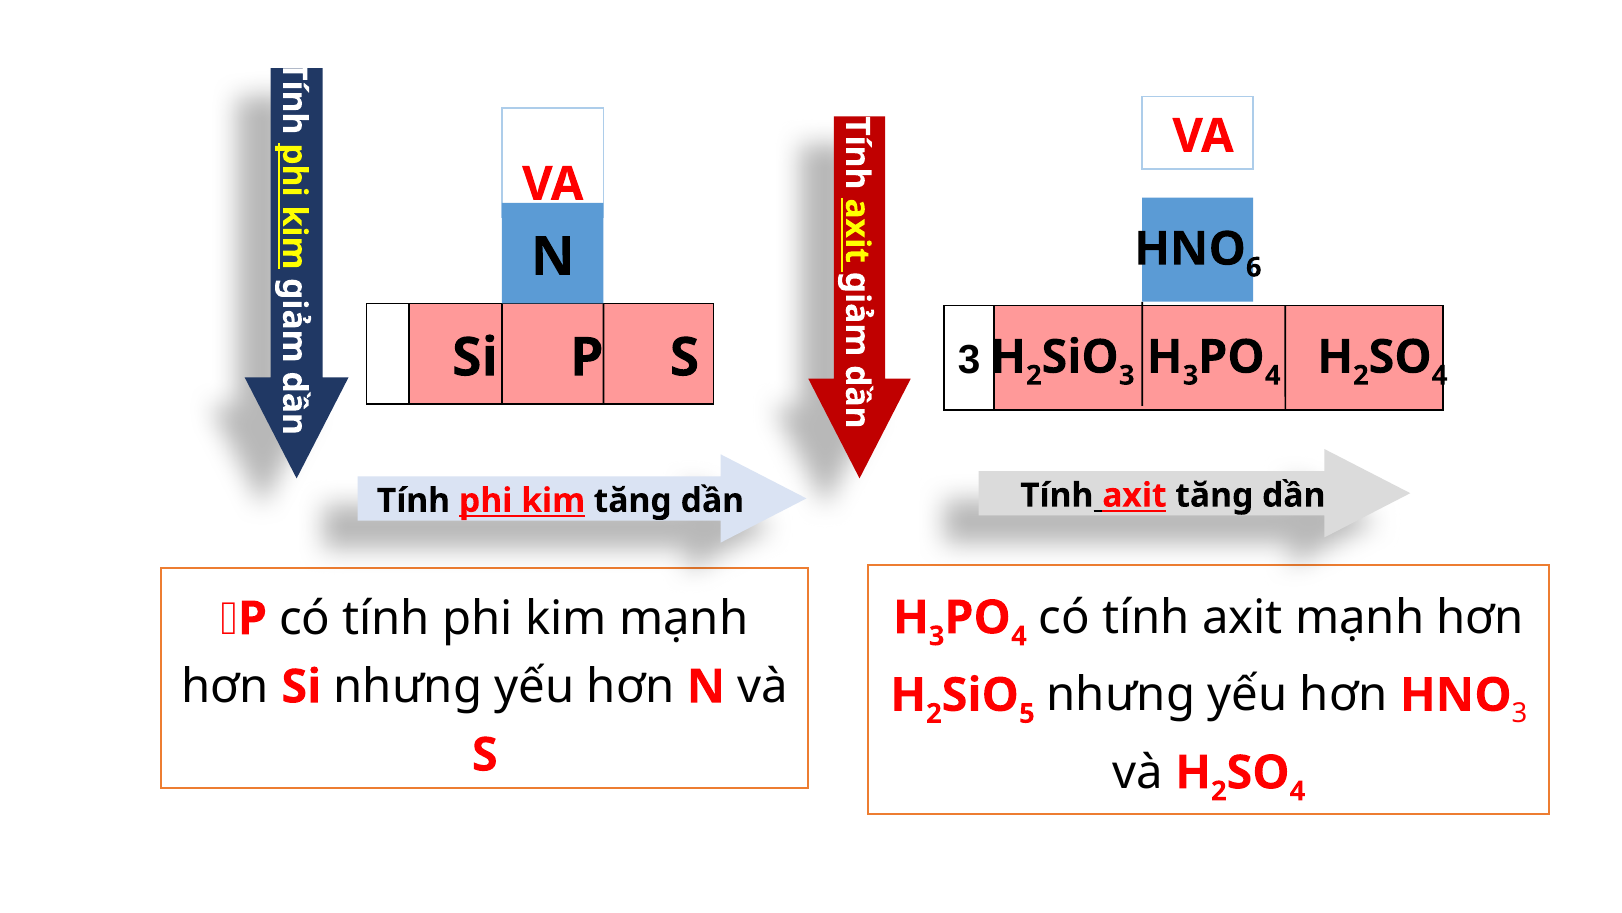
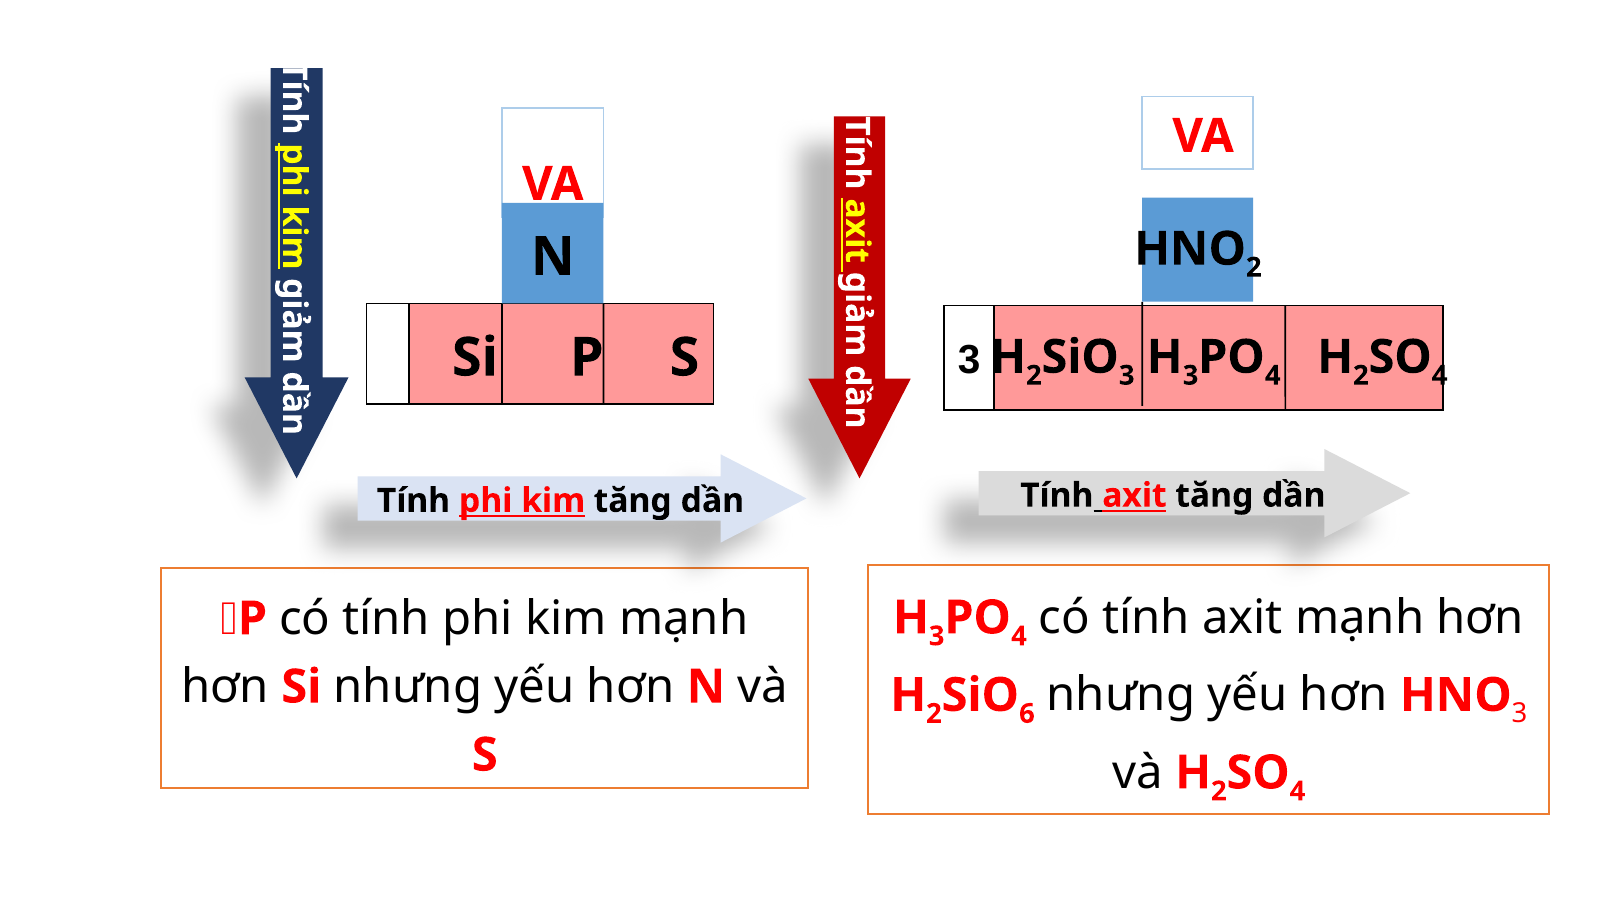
6: 6 -> 2 (1254, 267)
5: 5 -> 6 (1027, 713)
